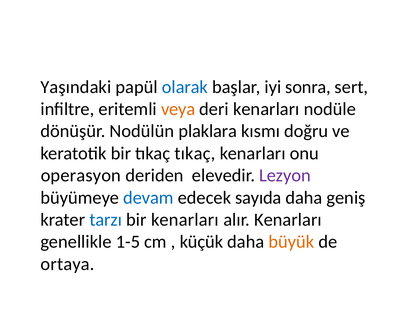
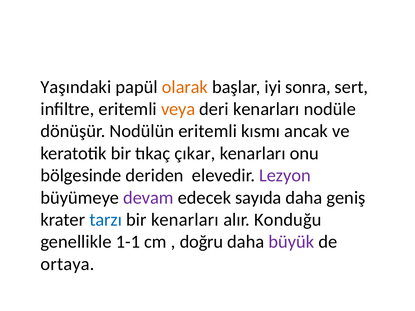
olarak colour: blue -> orange (185, 87)
Nodülün plaklara: plaklara -> eritemli (208, 131)
doğru: doğru -> ancak (306, 131)
tıkaç tıkaç: tıkaç -> çıkar (195, 153)
operasyon: operasyon -> bölgesinde (81, 176)
devam colour: blue -> purple (148, 198)
alır Kenarları: Kenarları -> Konduğu (288, 220)
1-5: 1-5 -> 1-1 (128, 242)
küçük: küçük -> doğru (201, 242)
büyük colour: orange -> purple (291, 242)
